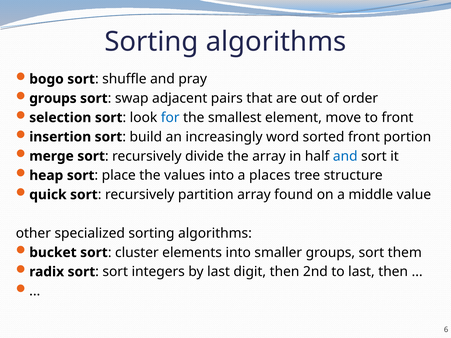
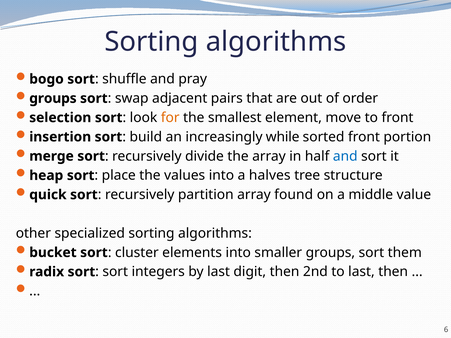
for colour: blue -> orange (170, 118)
word: word -> while (283, 137)
places: places -> halves (270, 176)
